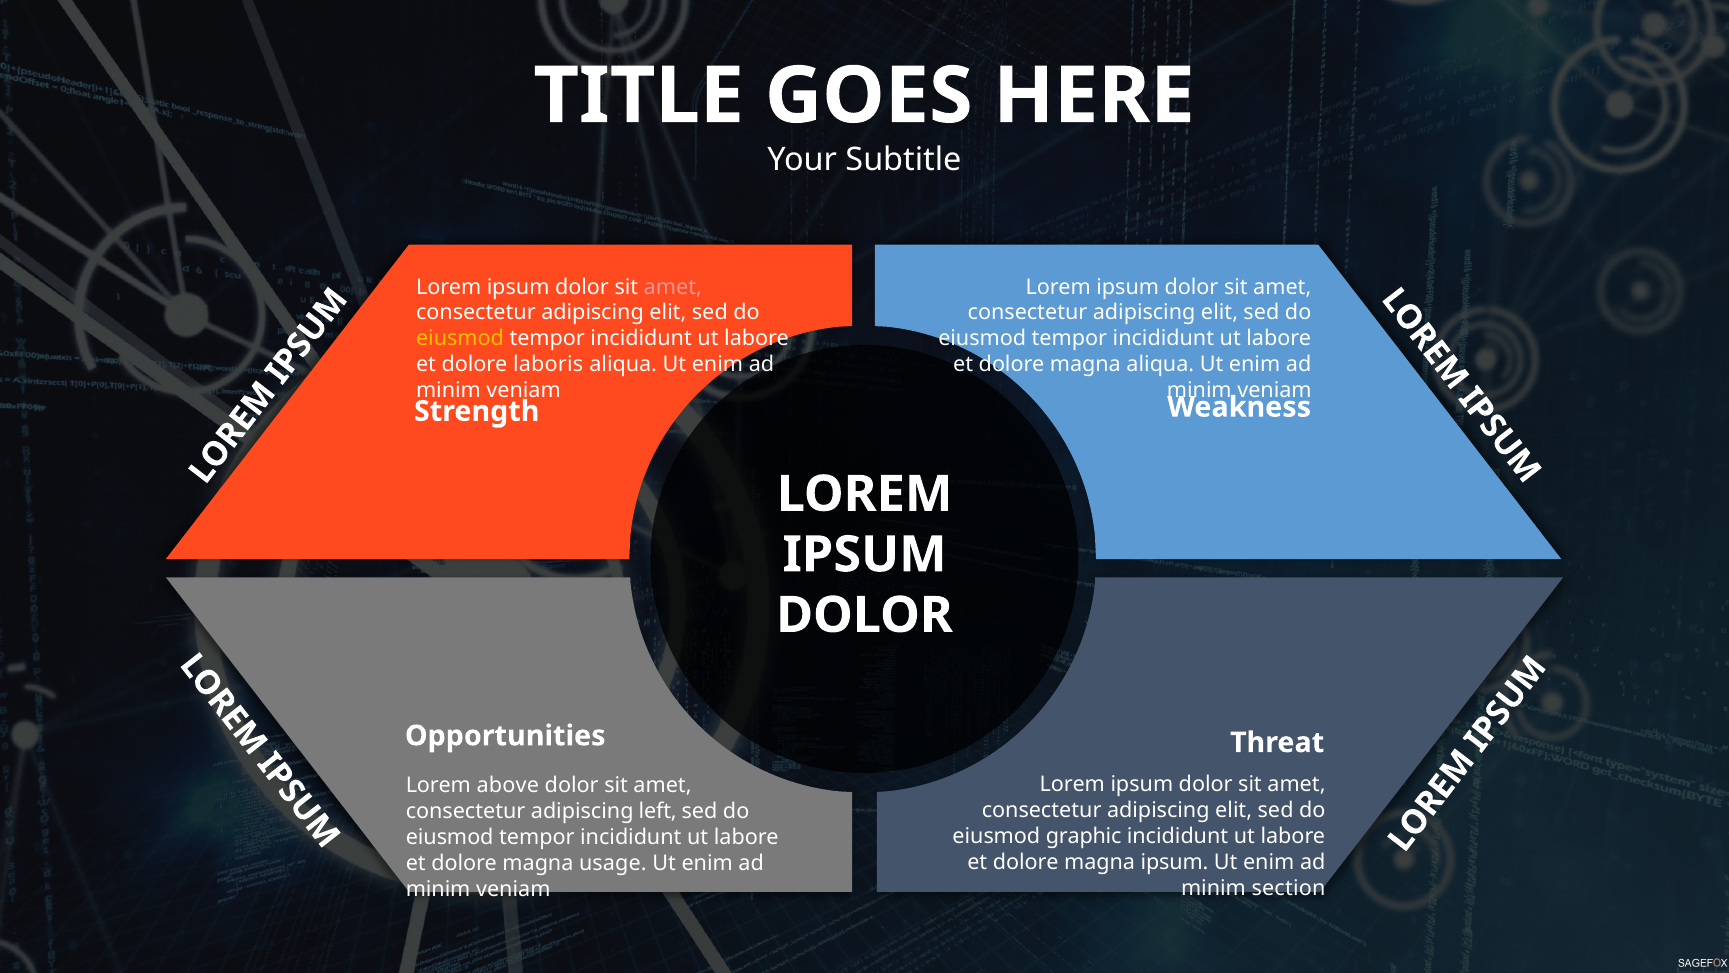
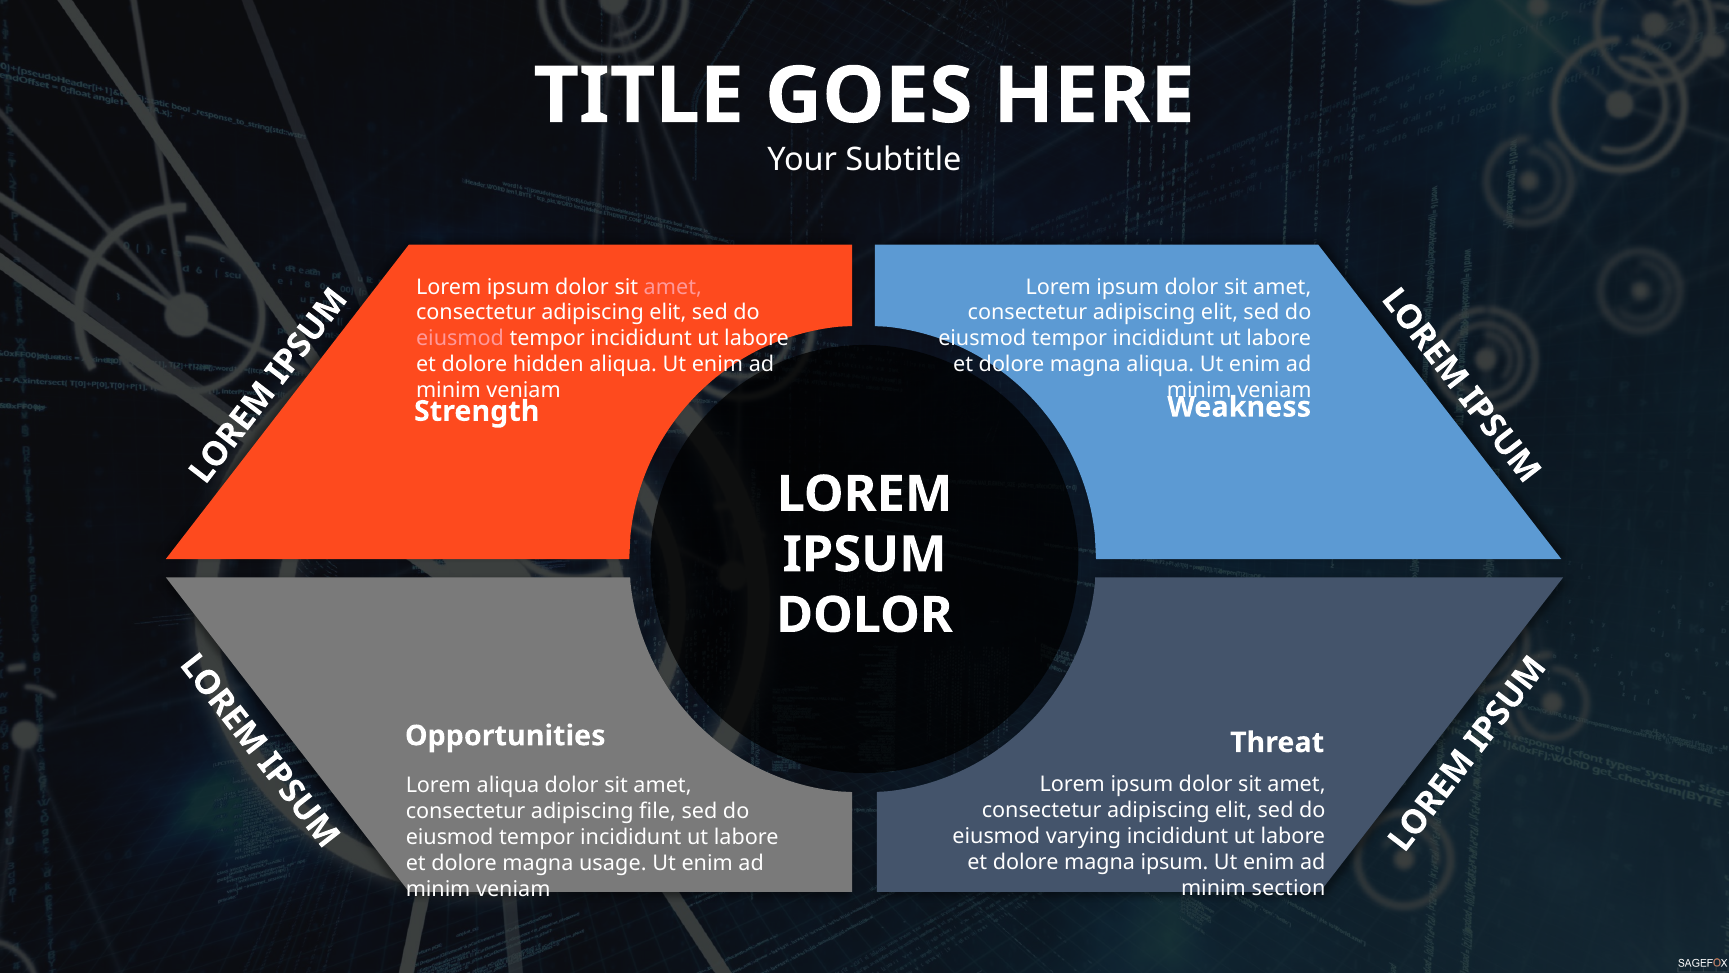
eiusmod colour: yellow -> pink (460, 339)
laboris: laboris -> hidden (548, 365)
Lorem above: above -> aliqua (508, 785)
left: left -> file (658, 811)
graphic: graphic -> varying (1084, 836)
